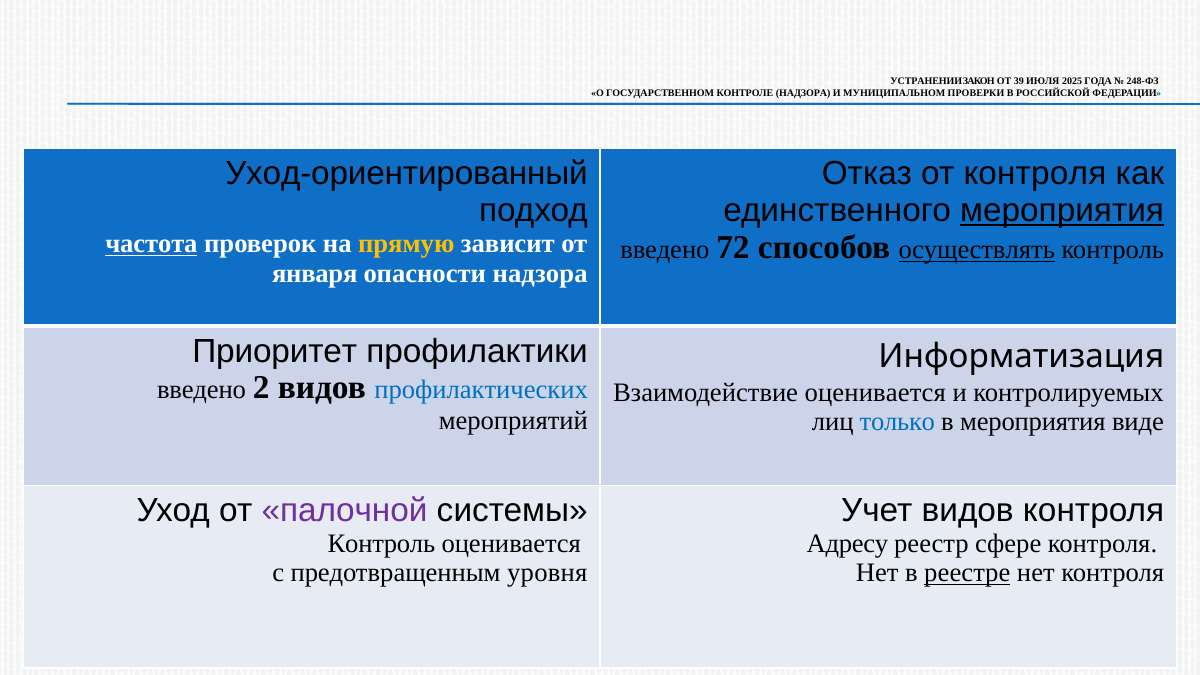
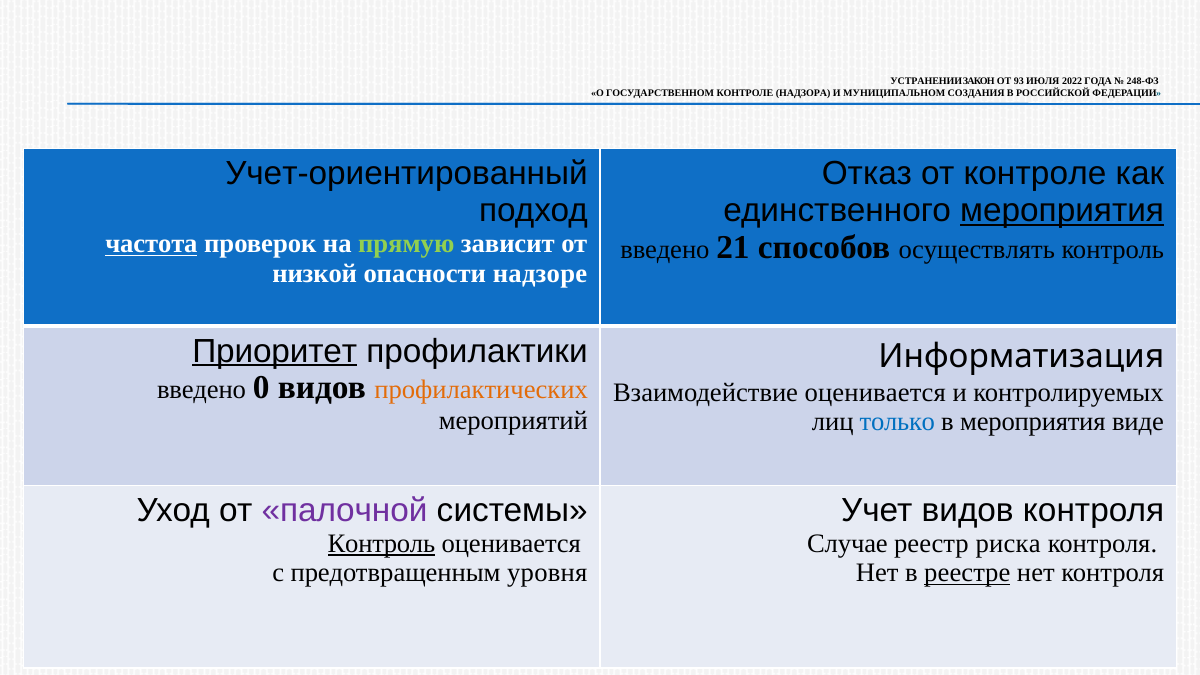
39: 39 -> 93 (1019, 81)
2025: 2025 -> 2022 (1072, 81)
ПРОВЕРКИ: ПРОВЕРКИ -> СОЗДАНИЯ (976, 93)
Уход-ориентированный: Уход-ориентированный -> Учет-ориентированный (406, 174)
от контроля: контроля -> контроле (1035, 174)
прямую colour: yellow -> light green (406, 244)
72: 72 -> 21 (733, 248)
осуществлять underline: present -> none (977, 250)
января: января -> низкой (315, 273)
опасности надзора: надзора -> надзоре (540, 273)
Приоритет underline: none -> present (275, 351)
2: 2 -> 0 (261, 388)
профилактических colour: blue -> orange (481, 390)
Контроль underline: none -> present (381, 543)
Адресу: Адресу -> Случае (847, 543)
сфере: сфере -> риска (1008, 543)
